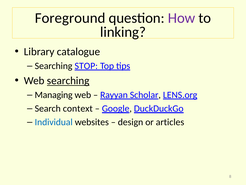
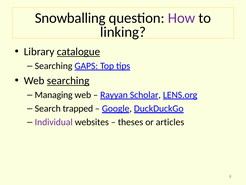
Foreground: Foreground -> Snowballing (70, 18)
catalogue underline: none -> present (78, 52)
STOP: STOP -> GAPS (86, 66)
context: context -> trapped (78, 108)
Individual colour: blue -> purple (54, 122)
design: design -> theses (131, 122)
